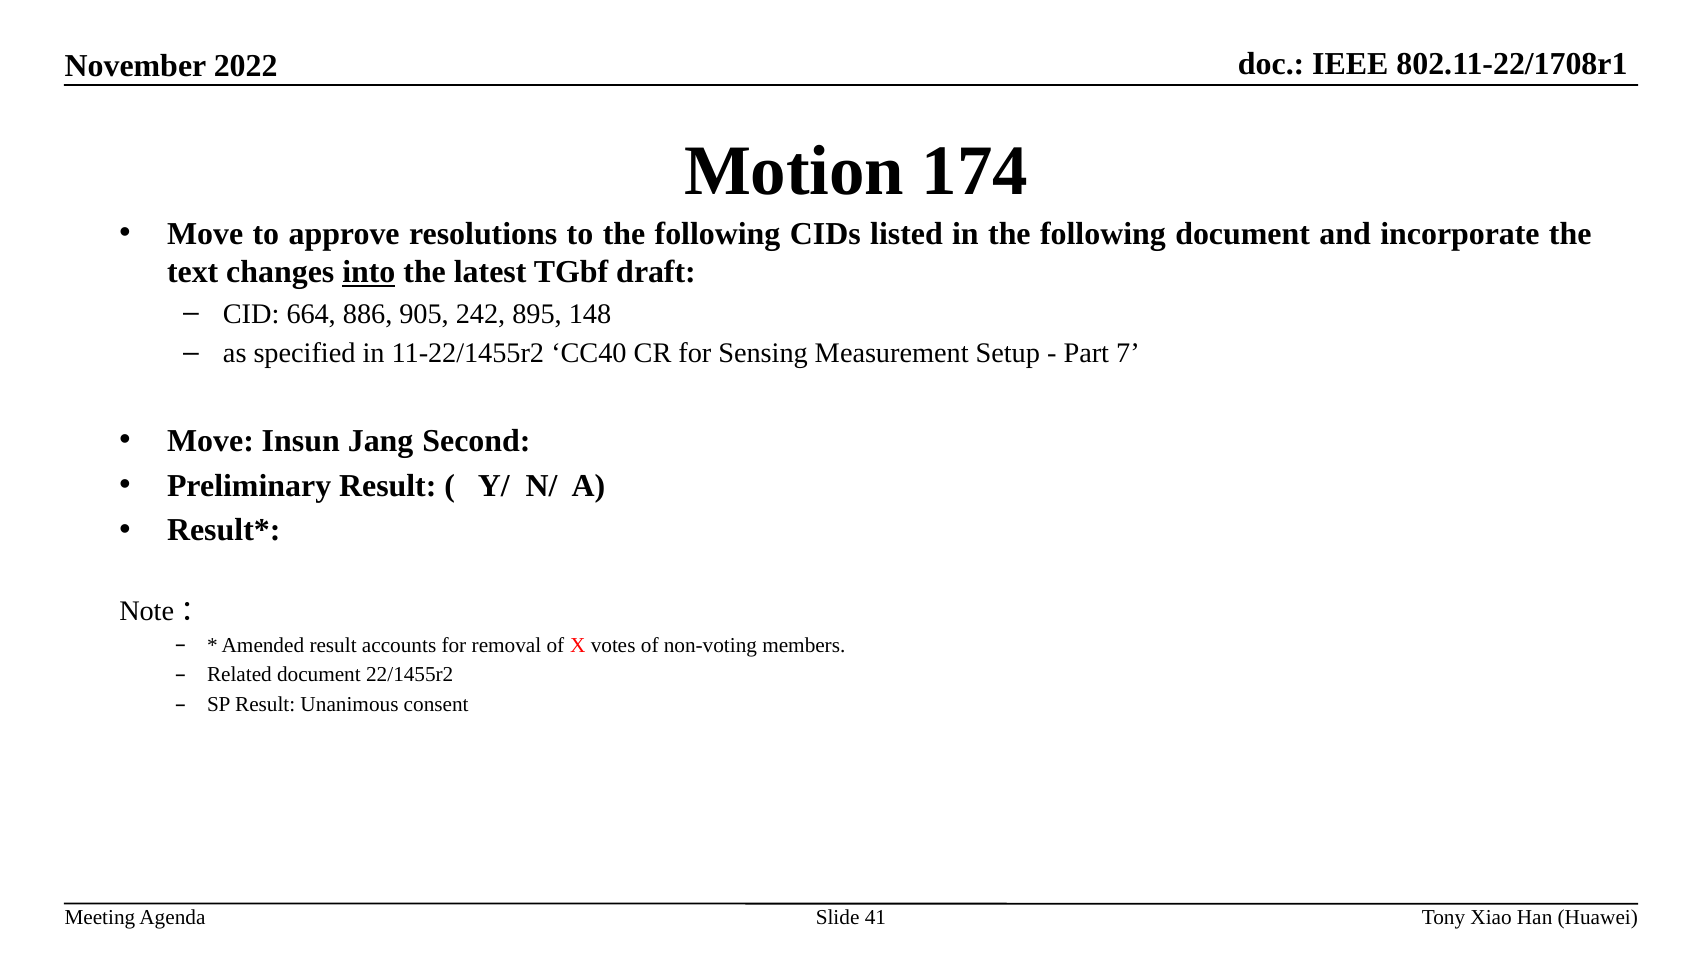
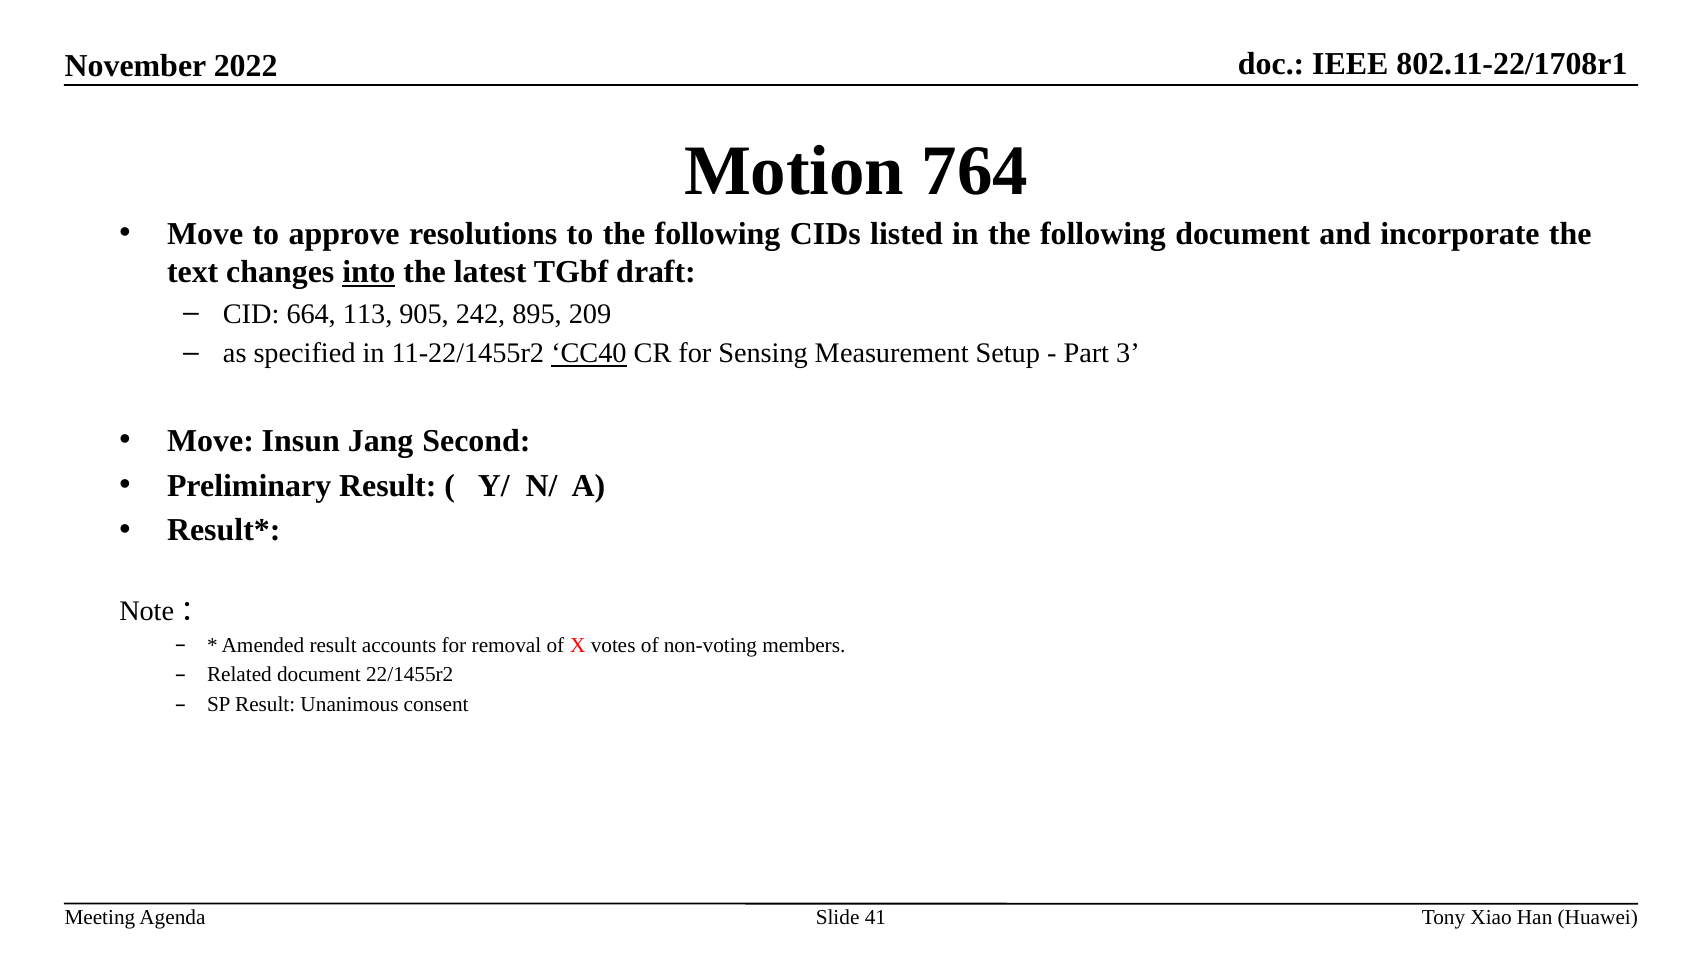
174: 174 -> 764 (975, 171)
886: 886 -> 113 (368, 314)
148: 148 -> 209 (590, 314)
CC40 underline: none -> present (589, 354)
7: 7 -> 3 (1128, 354)
